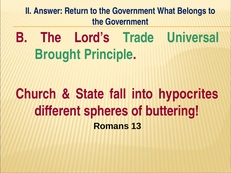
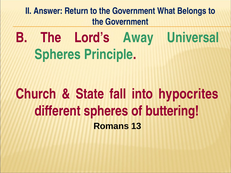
Trade: Trade -> Away (138, 38)
Brought: Brought -> Spheres (58, 55)
